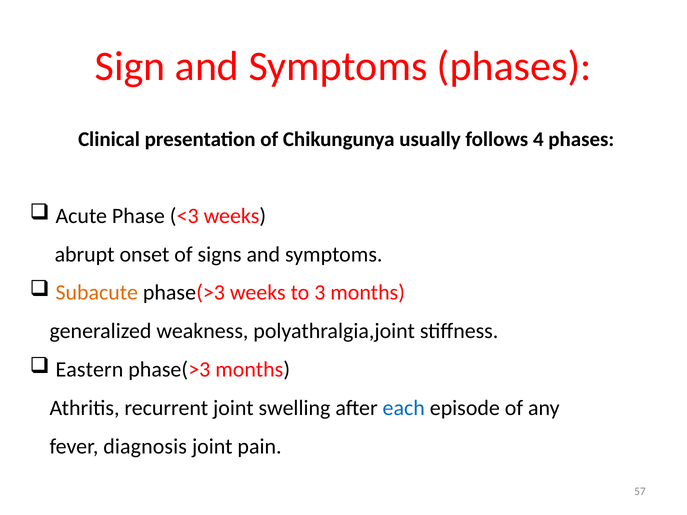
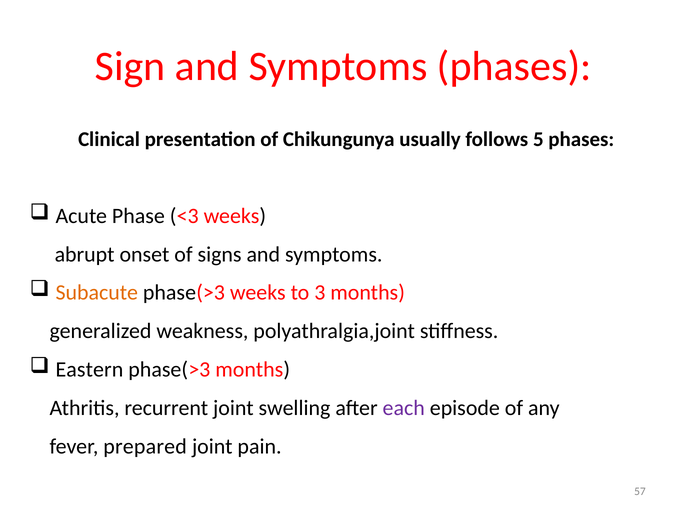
4: 4 -> 5 (538, 140)
each colour: blue -> purple (404, 408)
diagnosis: diagnosis -> prepared (145, 447)
